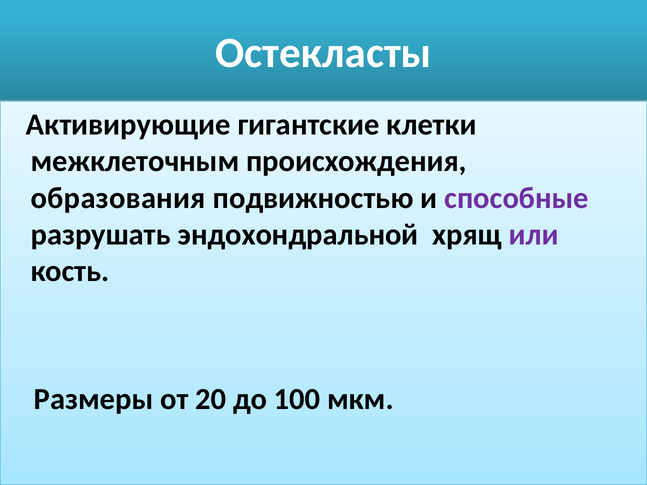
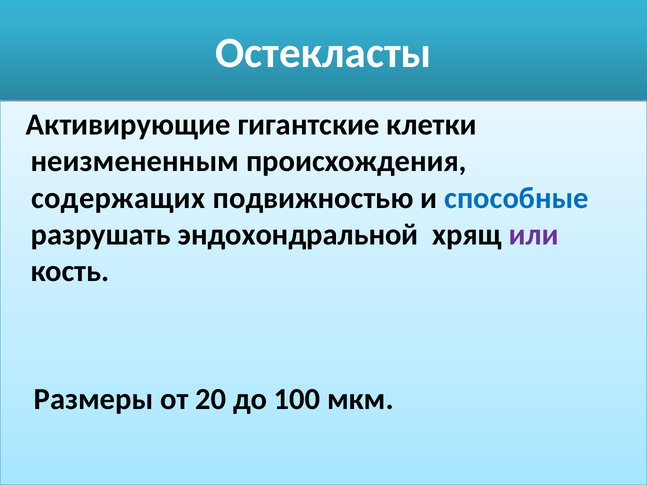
межклеточным: межклеточным -> неизмененным (135, 161)
образования: образования -> содержащих (118, 198)
способные colour: purple -> blue (517, 198)
